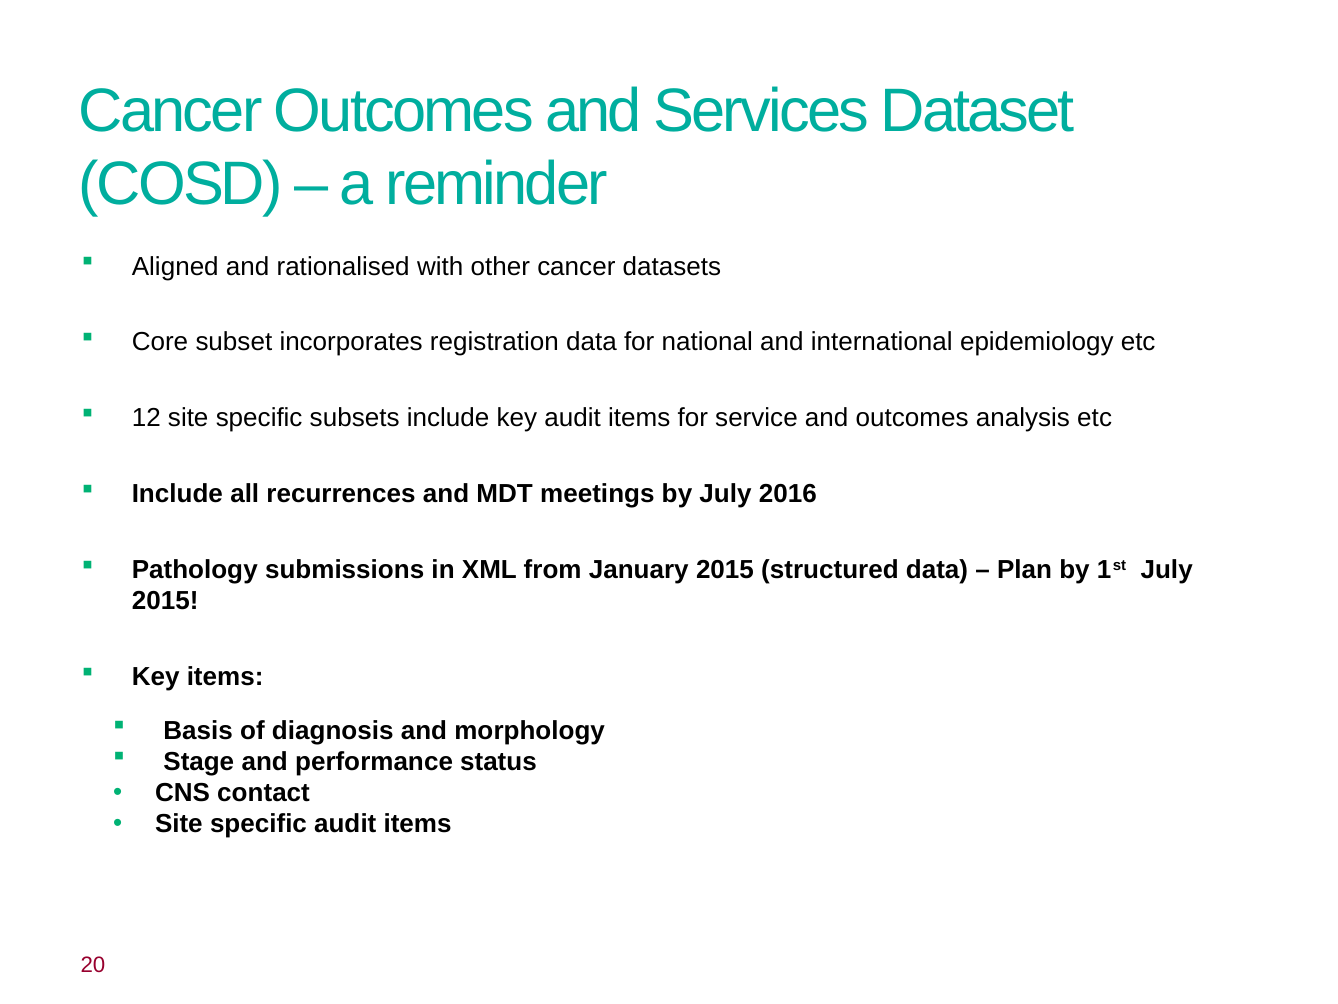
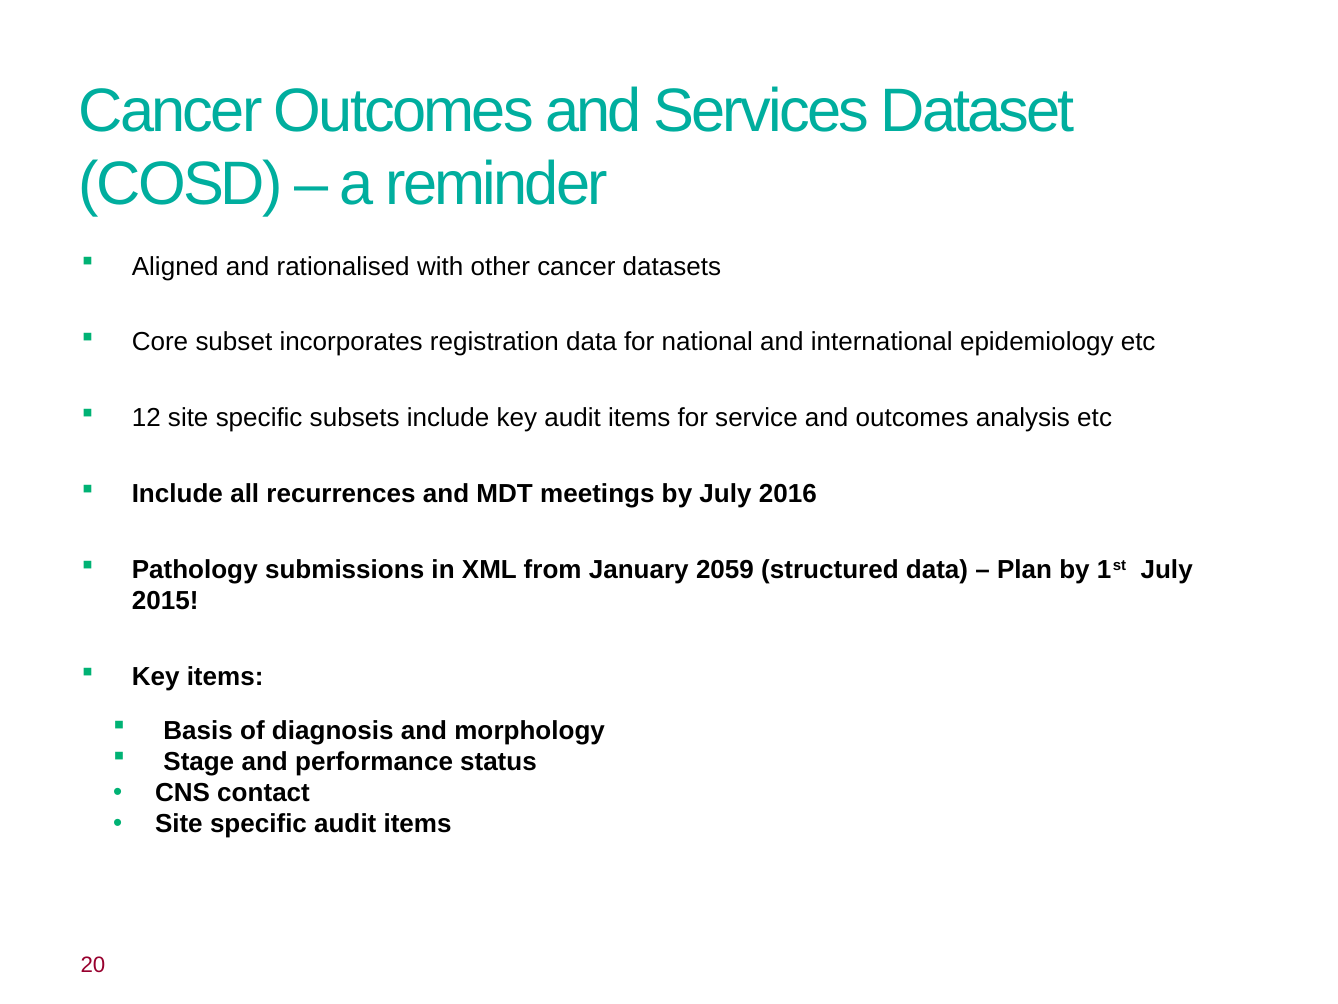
January 2015: 2015 -> 2059 (725, 569)
